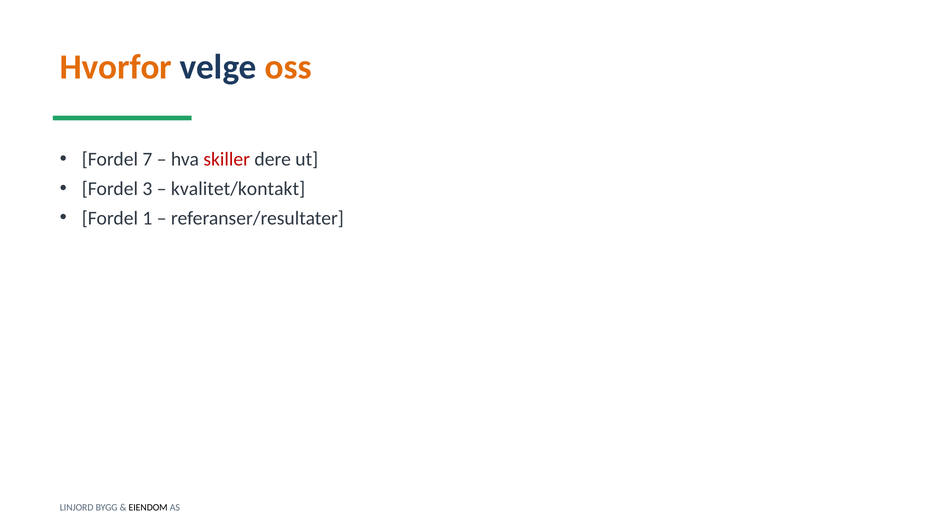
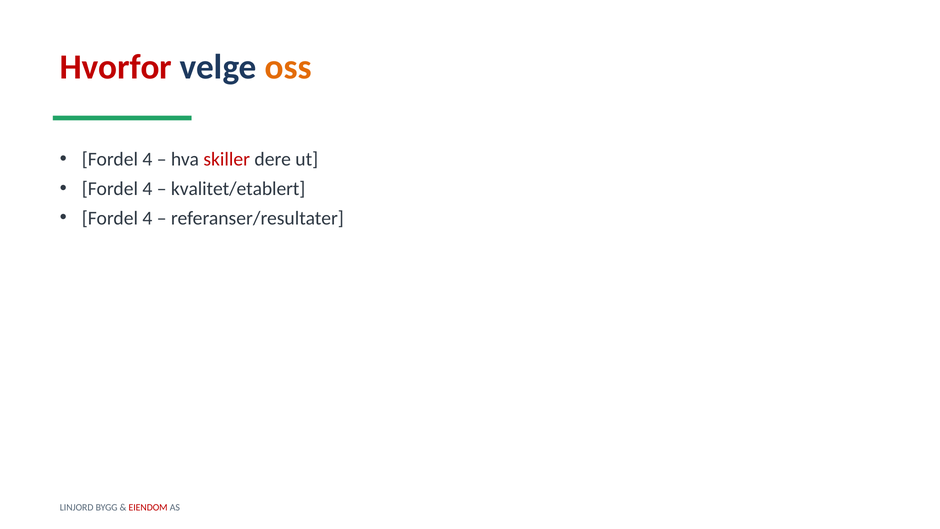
Hvorfor colour: orange -> red (116, 67)
7: 7 -> 4 (147, 159)
3: 3 -> 4 (147, 189)
kvalitet/kontakt: kvalitet/kontakt -> kvalitet/etablert (238, 189)
1: 1 -> 4 (147, 218)
EIENDOM colour: black -> red (148, 507)
